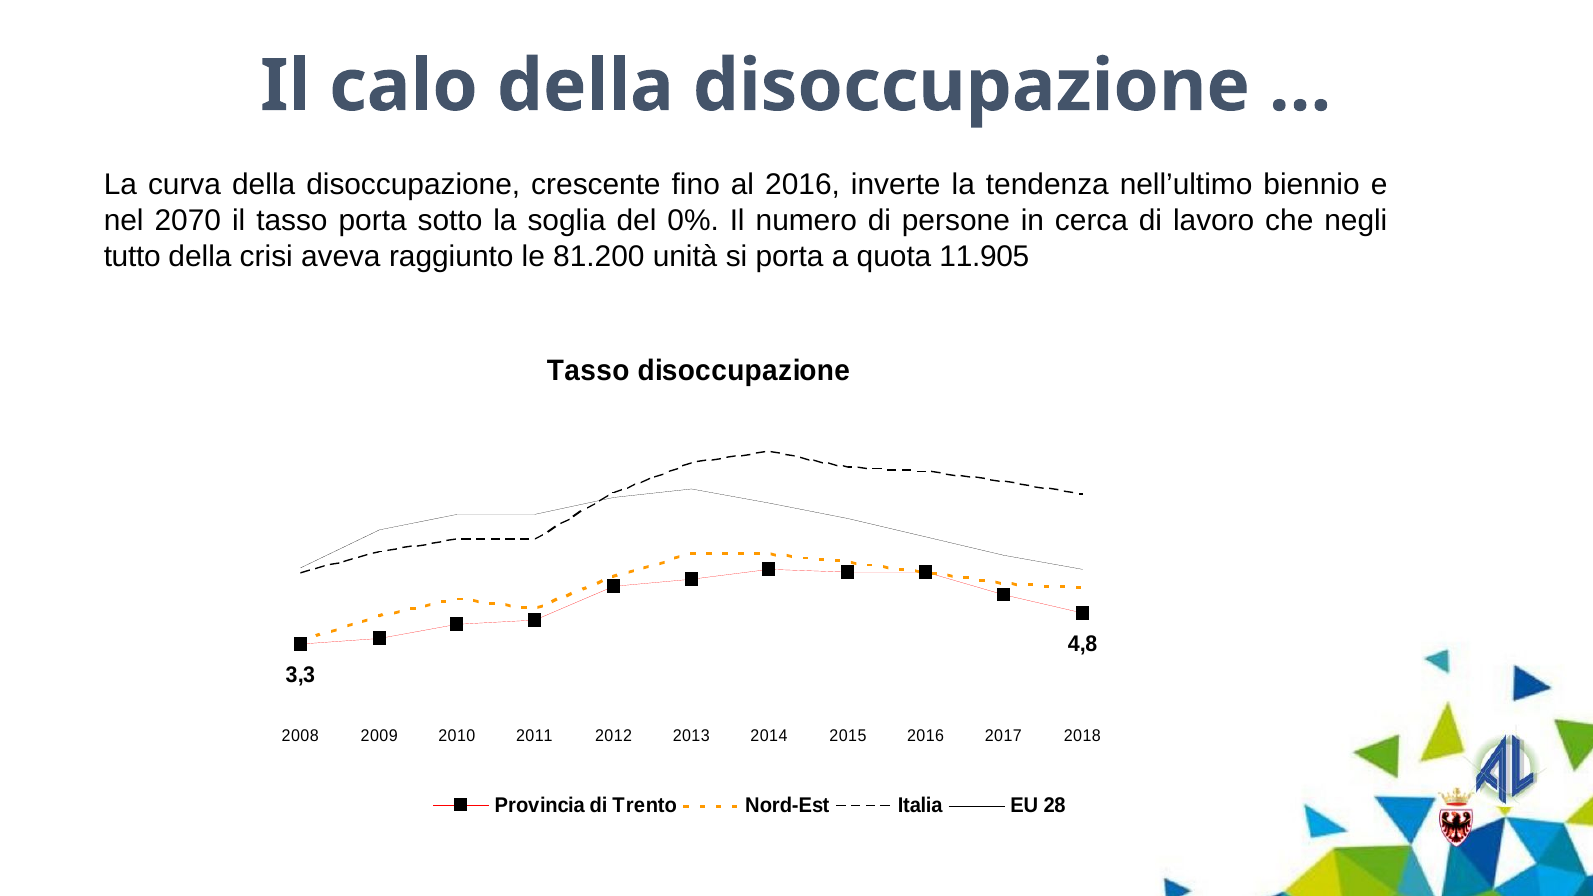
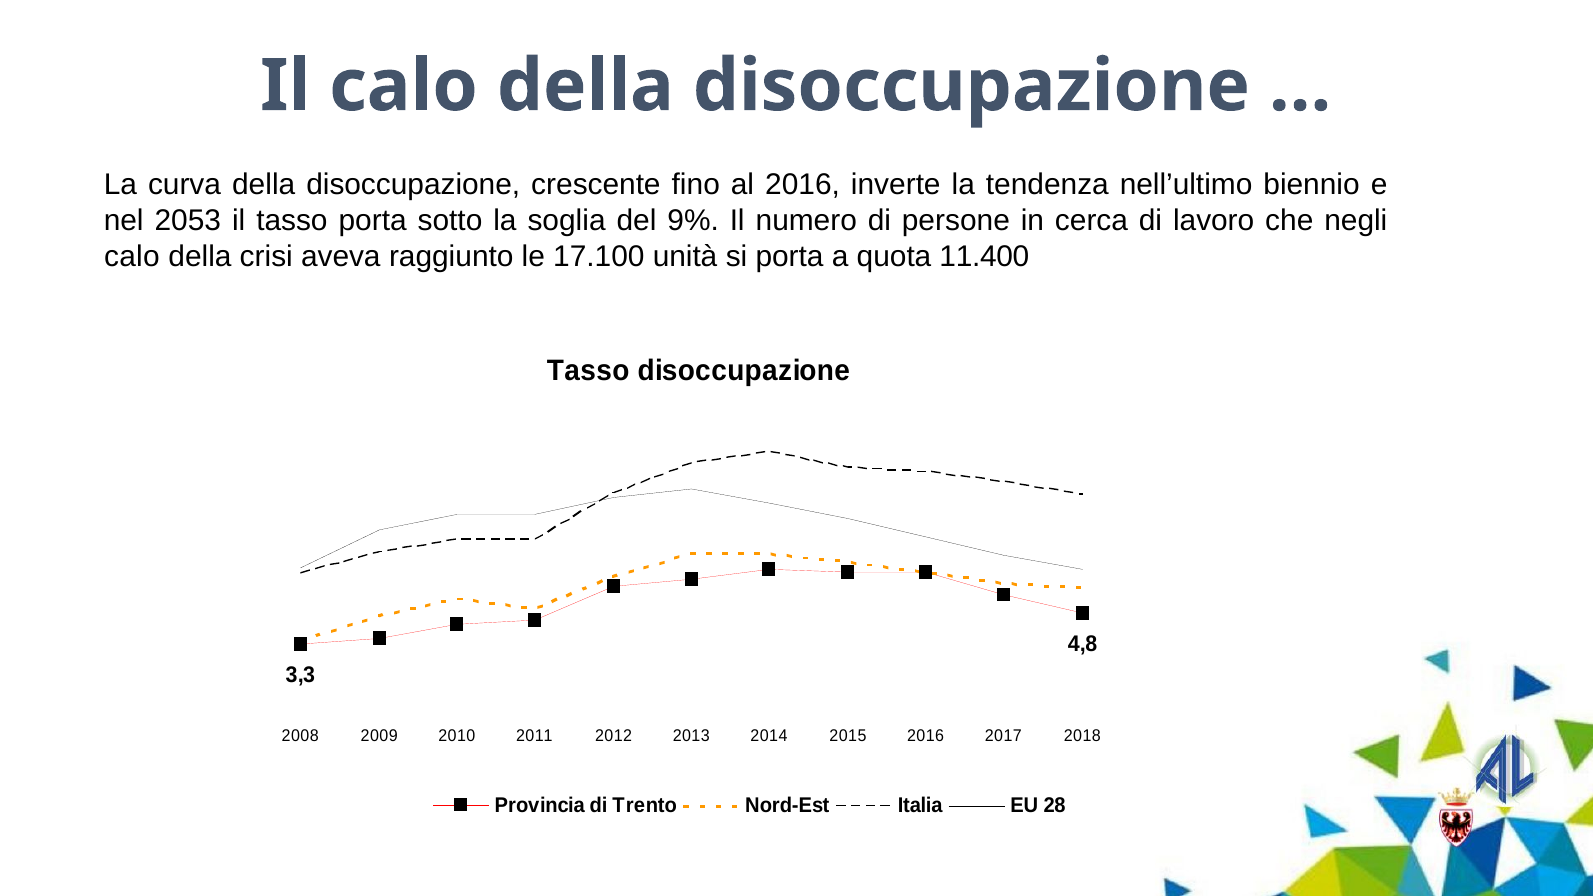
2070: 2070 -> 2053 (188, 221)
0%: 0% -> 9% (693, 221)
tutto: tutto -> calo (132, 256)
81.200: 81.200 -> 17.100 (599, 256)
11.905: 11.905 -> 11.400 (984, 256)
